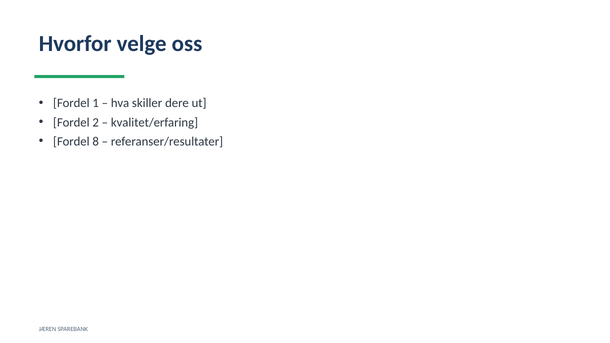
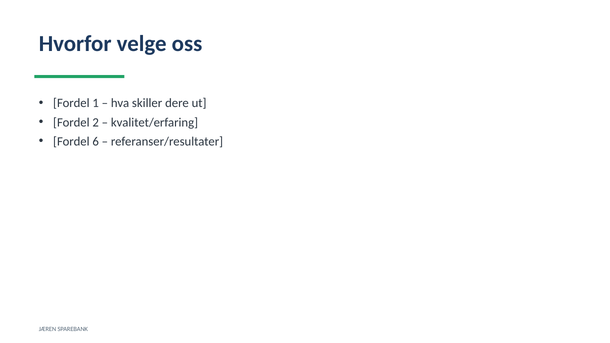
8: 8 -> 6 (96, 141)
